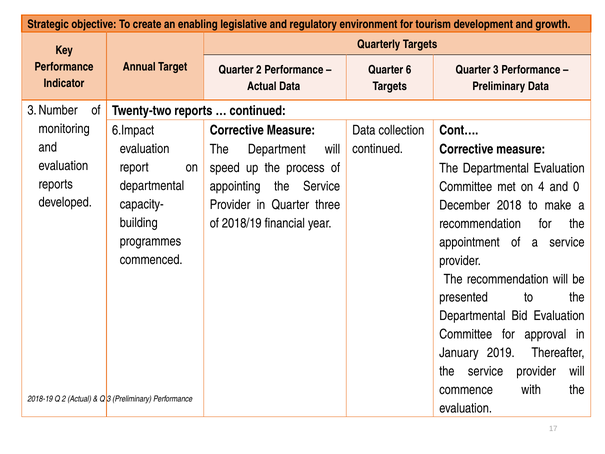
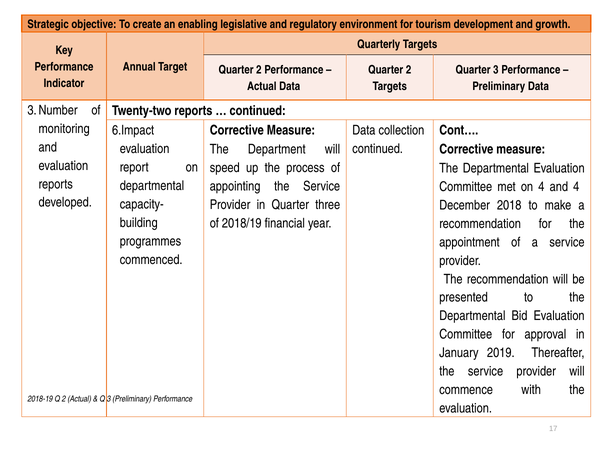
6: 6 -> 2 (409, 70)
and 0: 0 -> 4 (576, 187)
